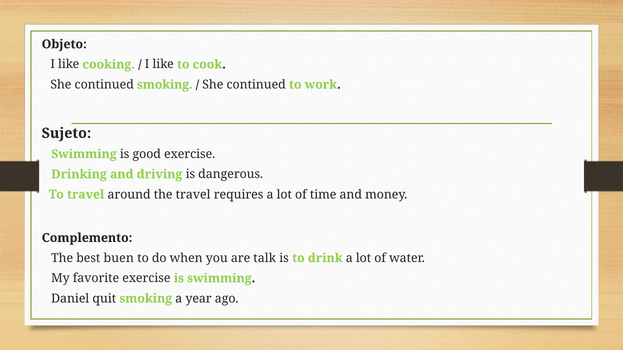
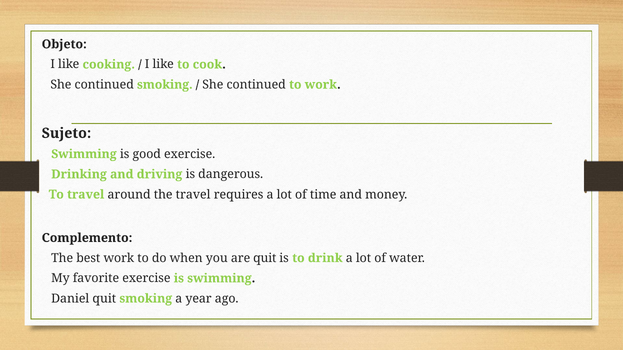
best buen: buen -> work (119, 258)
are talk: talk -> quit (265, 258)
